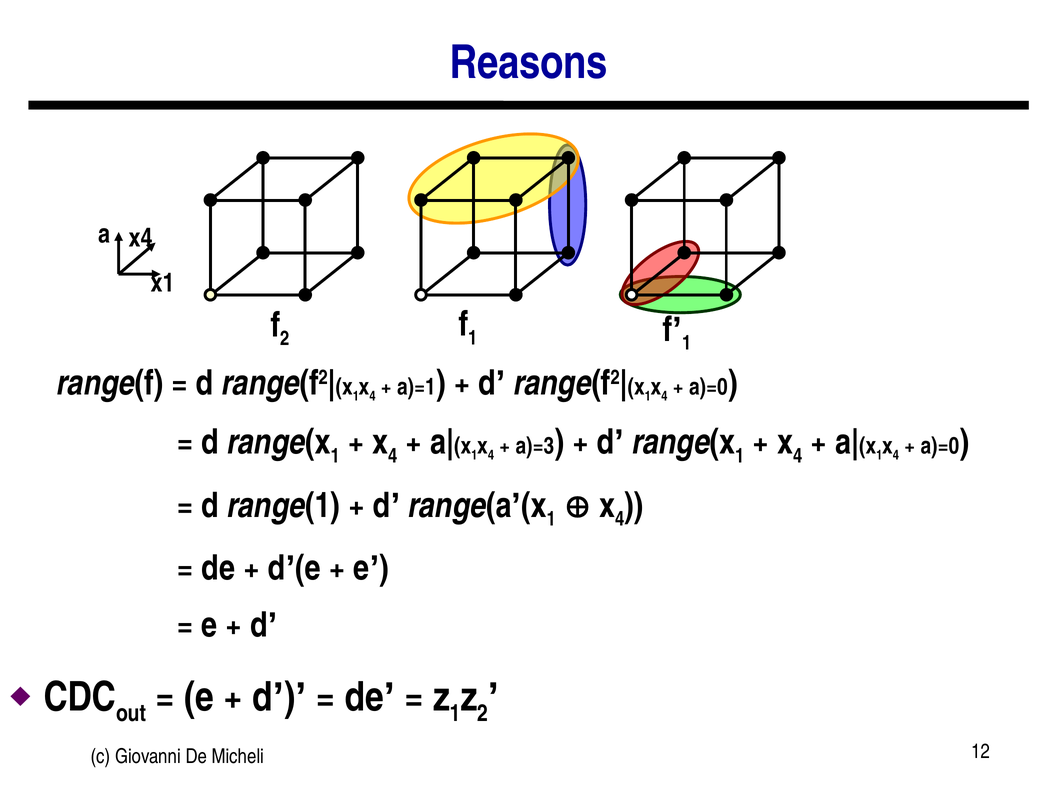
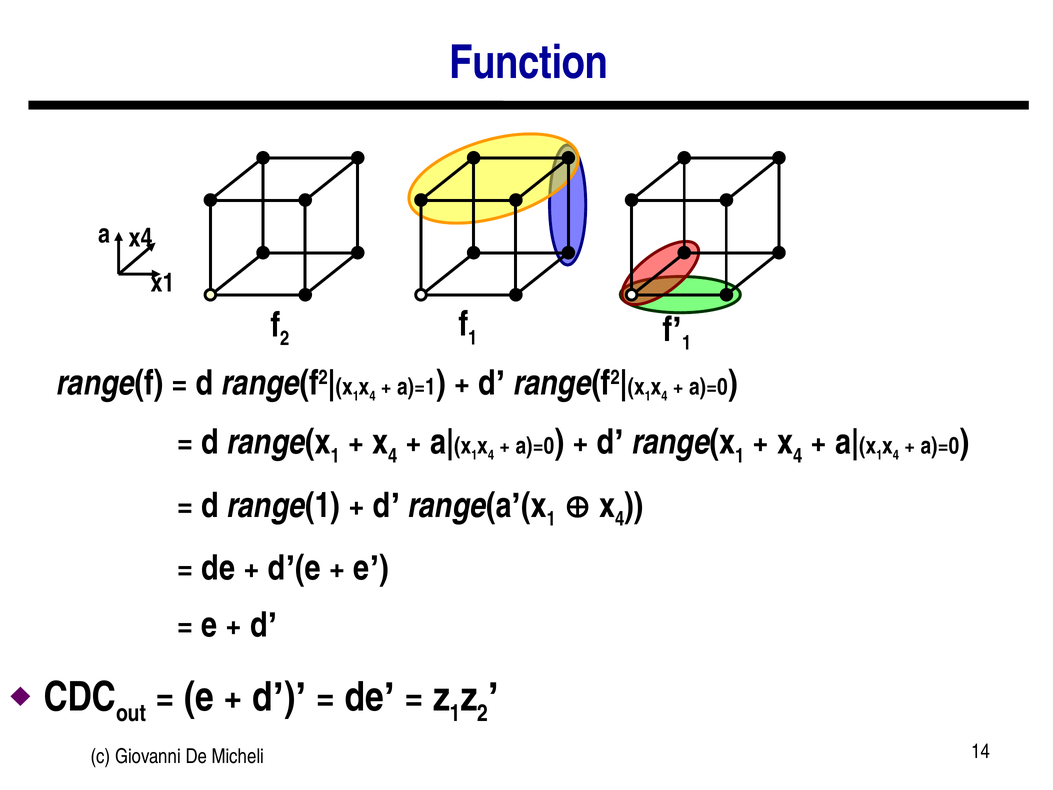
Reasons: Reasons -> Function (529, 63)
a)=3: a)=3 -> a)=0 (535, 446)
12: 12 -> 14 (981, 751)
